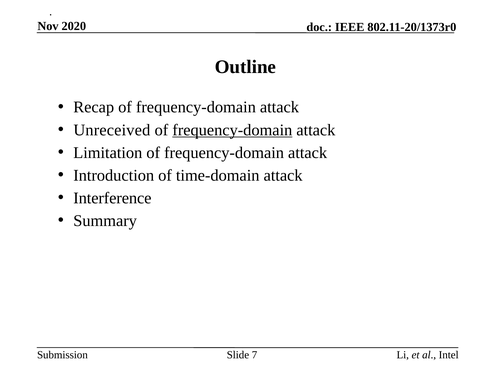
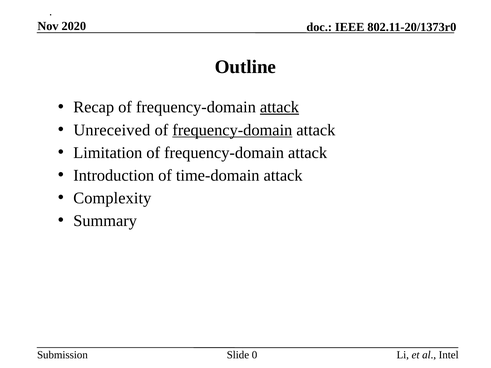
attack underline: none -> present (279, 107)
Interference: Interference -> Complexity (112, 198)
7: 7 -> 0 (255, 355)
